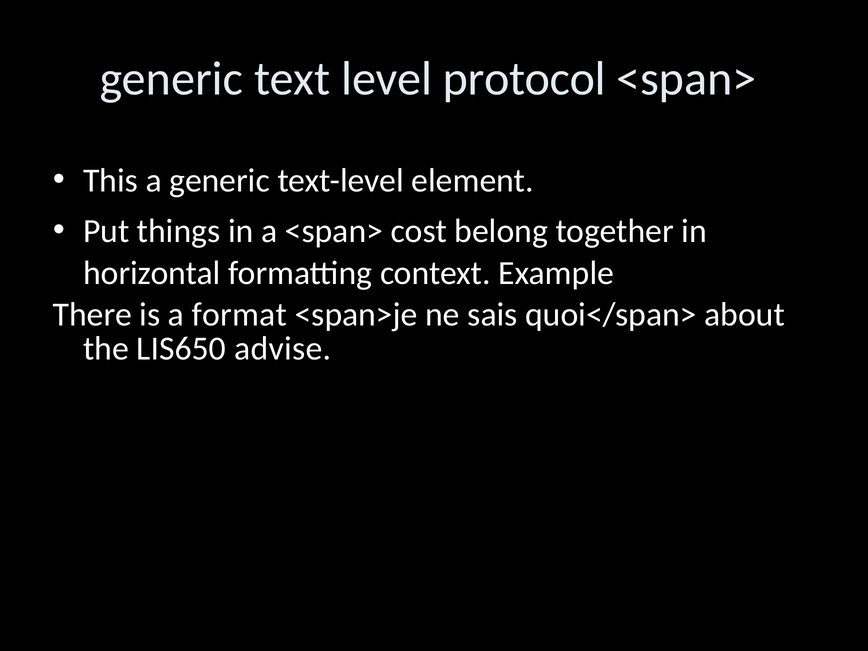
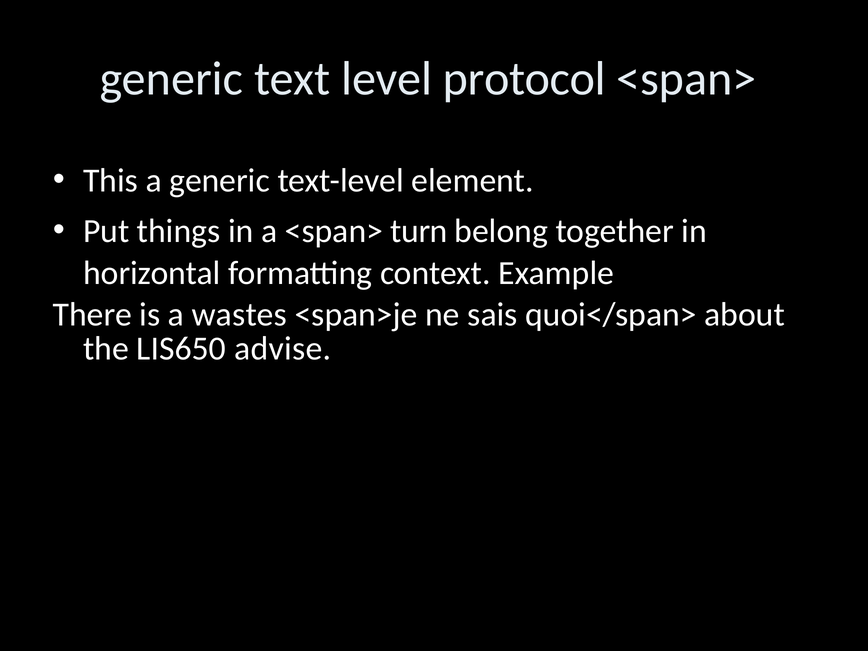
cost: cost -> turn (419, 231)
format: format -> wastes (239, 315)
